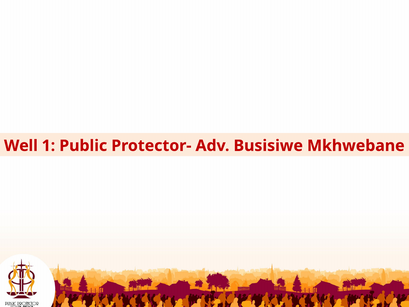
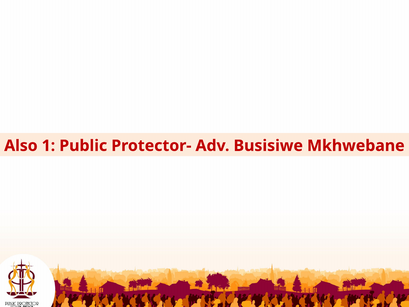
Well: Well -> Also (21, 146)
